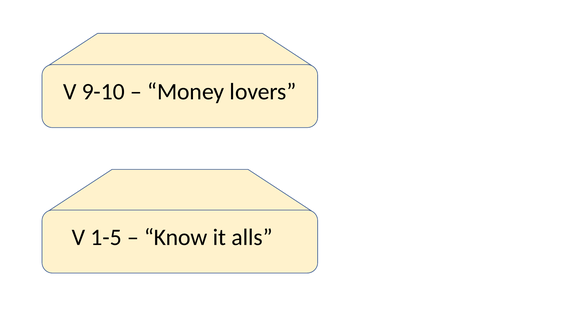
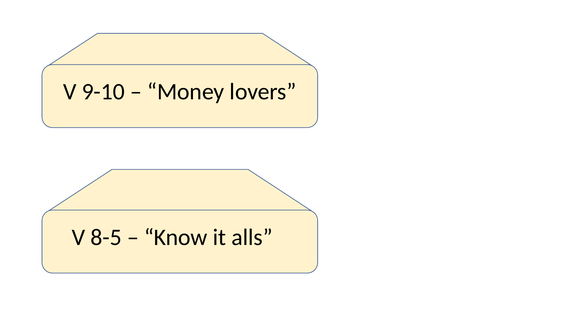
1-5: 1-5 -> 8-5 (106, 237)
